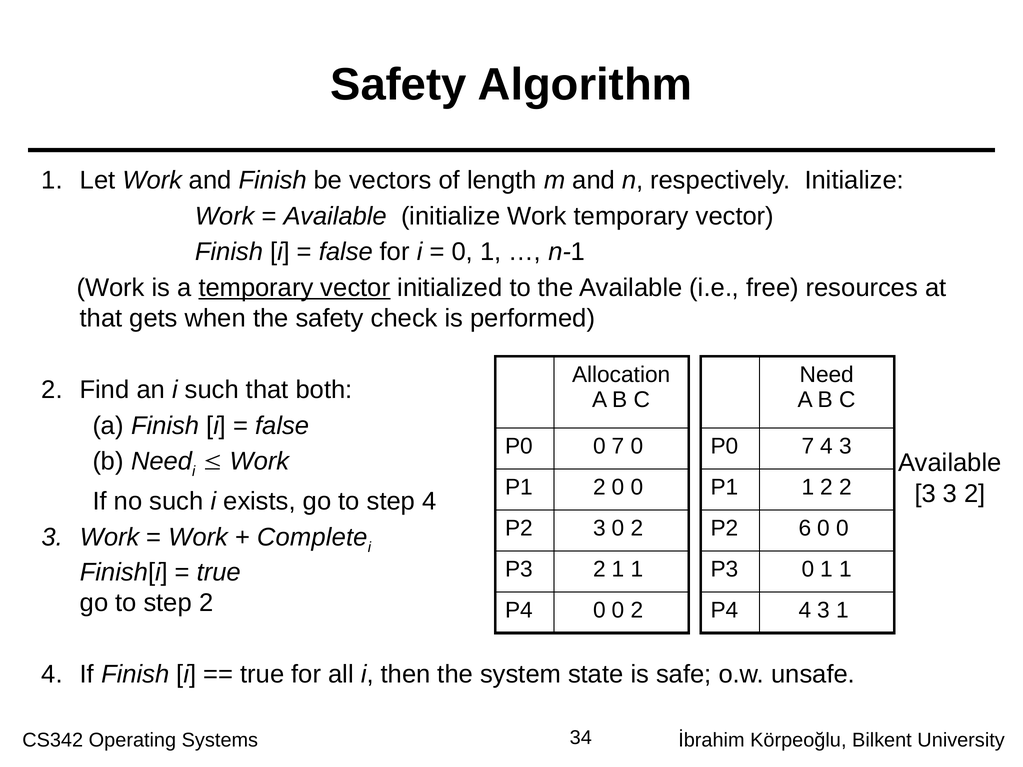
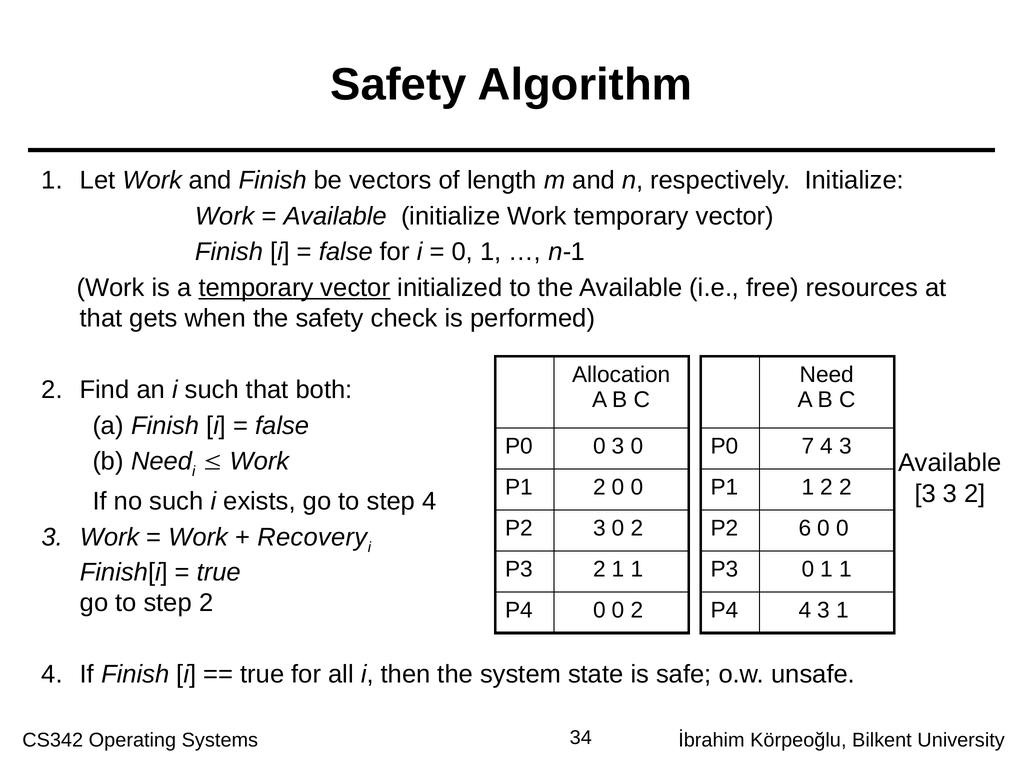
0 7: 7 -> 3 (618, 446)
Complete: Complete -> Recovery (312, 537)
